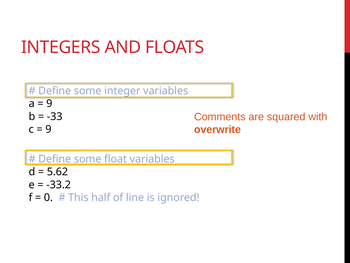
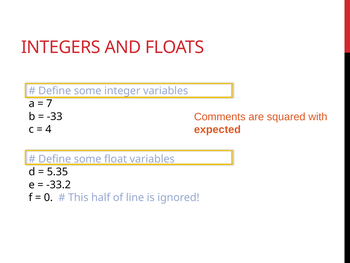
9: 9 -> 7 (49, 103)
overwrite: overwrite -> expected (217, 129)
9: 9 -> 4 (48, 129)
5.62: 5.62 -> 5.35 (57, 172)
